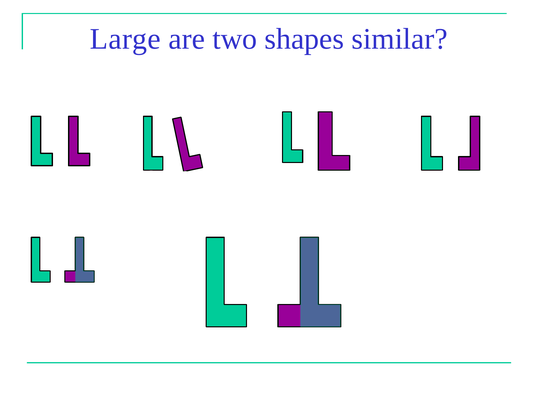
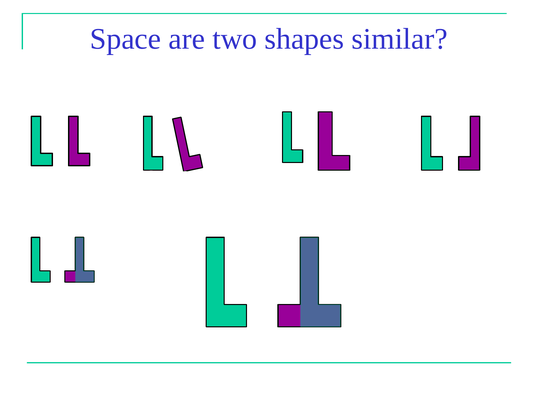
Large: Large -> Space (126, 39)
